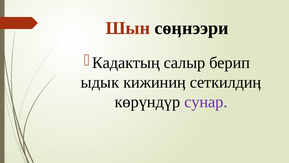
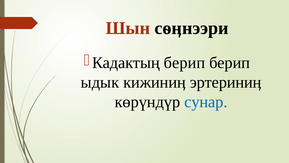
Кадактың салыр: салыр -> берип (184, 63)
сеткилдиӊ: сеткилдиӊ -> эртериниӊ (226, 82)
сунар colour: purple -> blue (206, 102)
